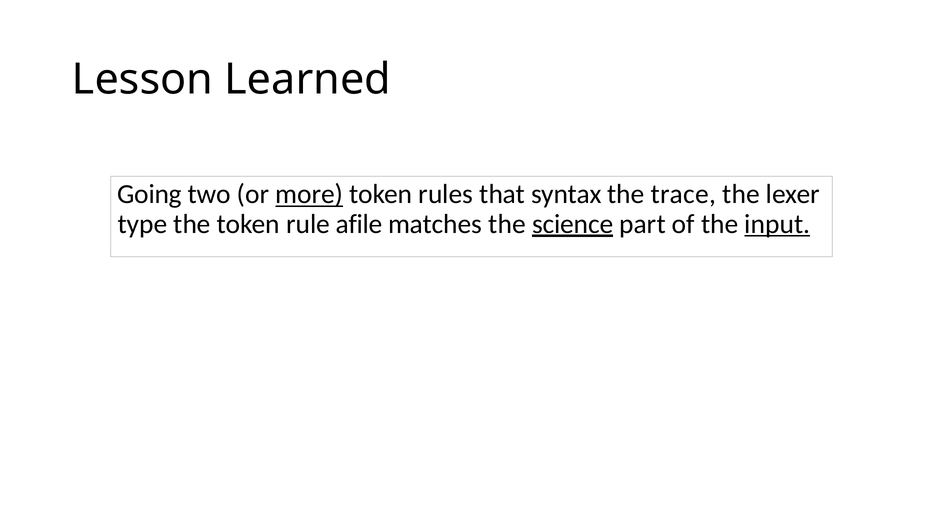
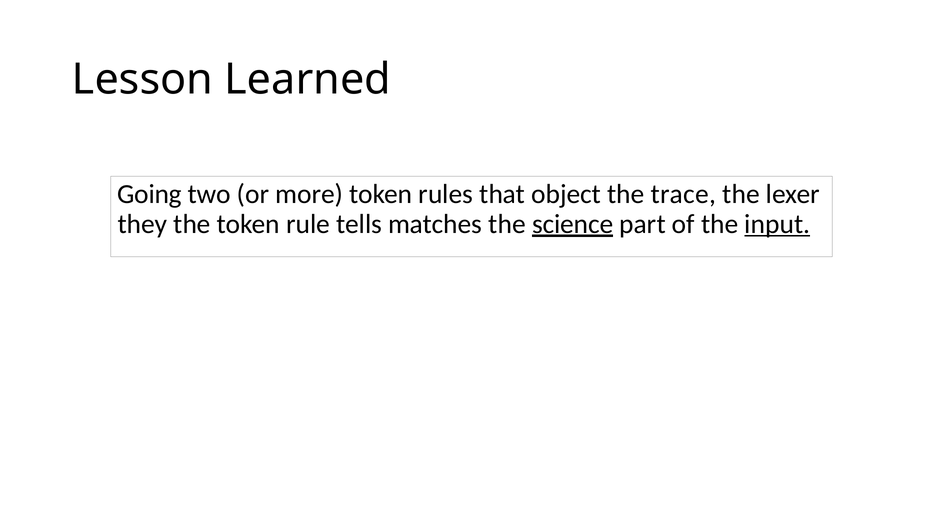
more underline: present -> none (309, 194)
syntax: syntax -> object (566, 194)
type: type -> they (142, 224)
afile: afile -> tells (359, 224)
